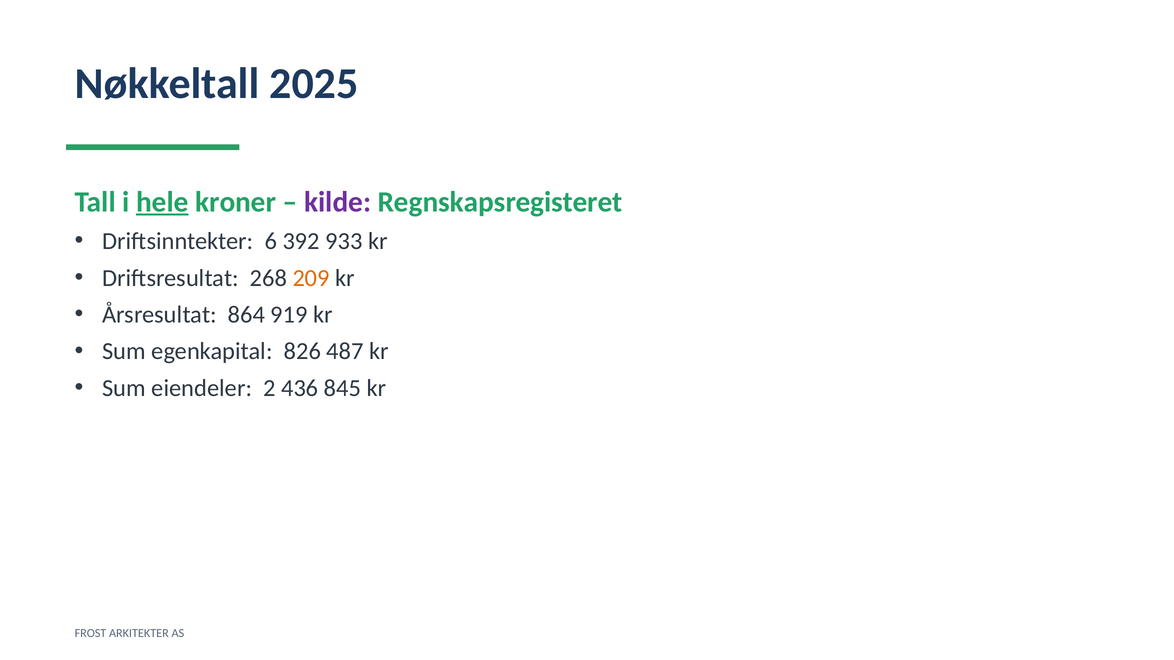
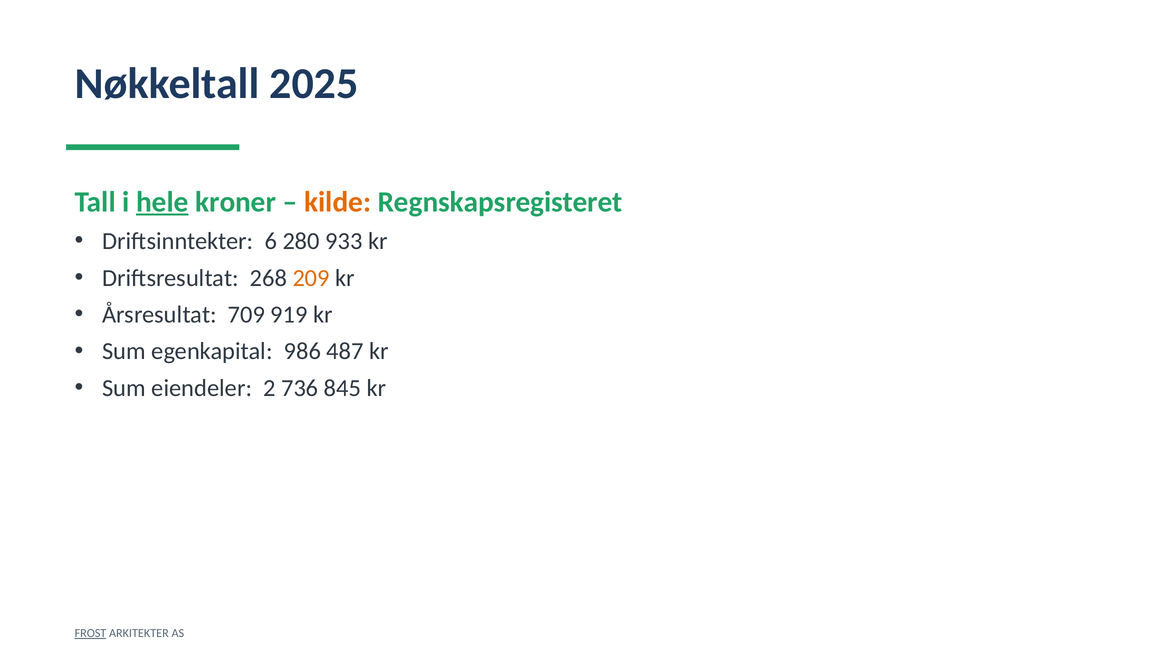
kilde colour: purple -> orange (338, 202)
392: 392 -> 280 (301, 241)
864: 864 -> 709 (246, 315)
826: 826 -> 986 (302, 352)
436: 436 -> 736 (300, 388)
FROST underline: none -> present (90, 634)
